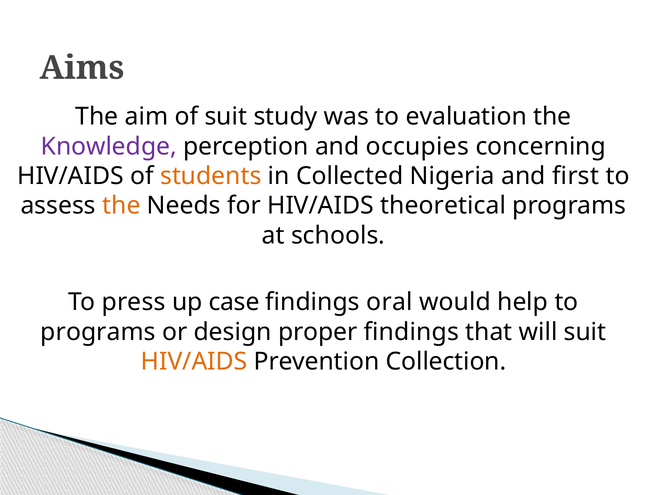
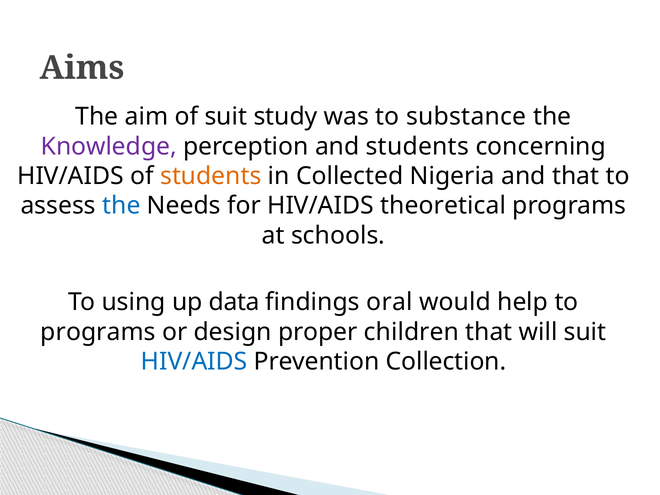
evaluation: evaluation -> substance (466, 117)
and occupies: occupies -> students (417, 146)
and first: first -> that (576, 176)
the colour: orange -> blue (121, 206)
press: press -> using (134, 302)
case: case -> data (234, 302)
proper findings: findings -> children (411, 332)
HIV/AIDS colour: orange -> blue (194, 362)
